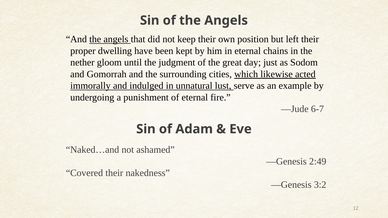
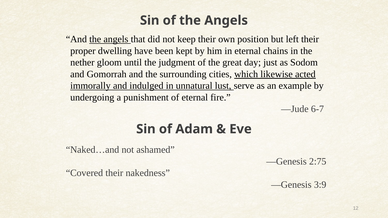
2:49: 2:49 -> 2:75 (318, 162)
3:2: 3:2 -> 3:9 (320, 185)
